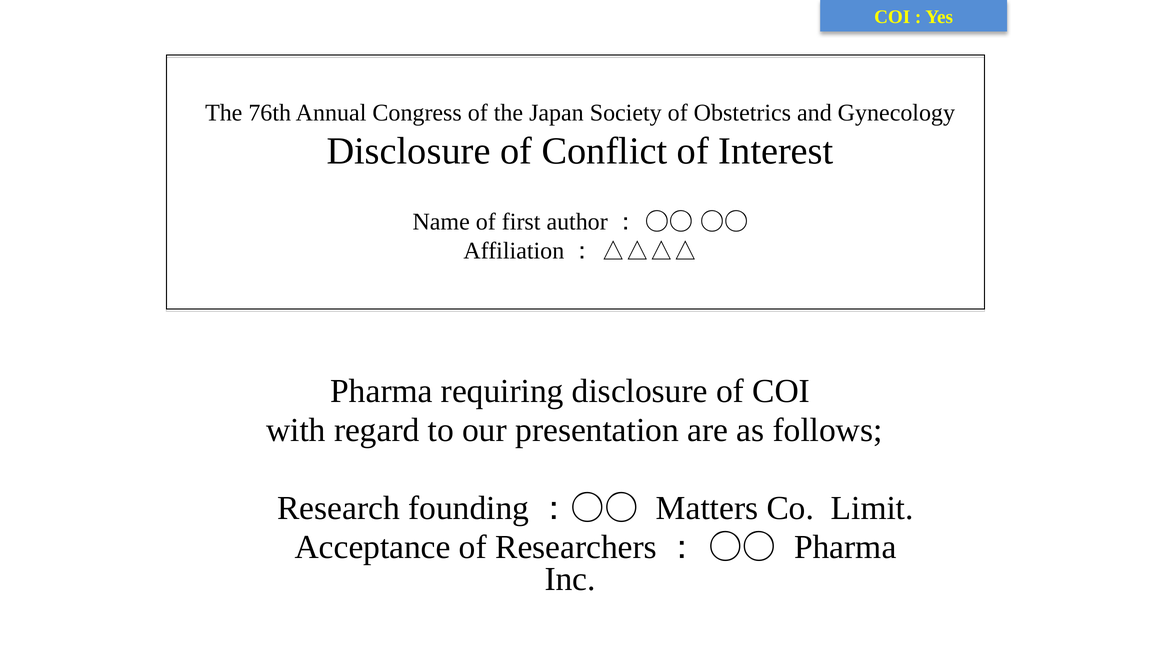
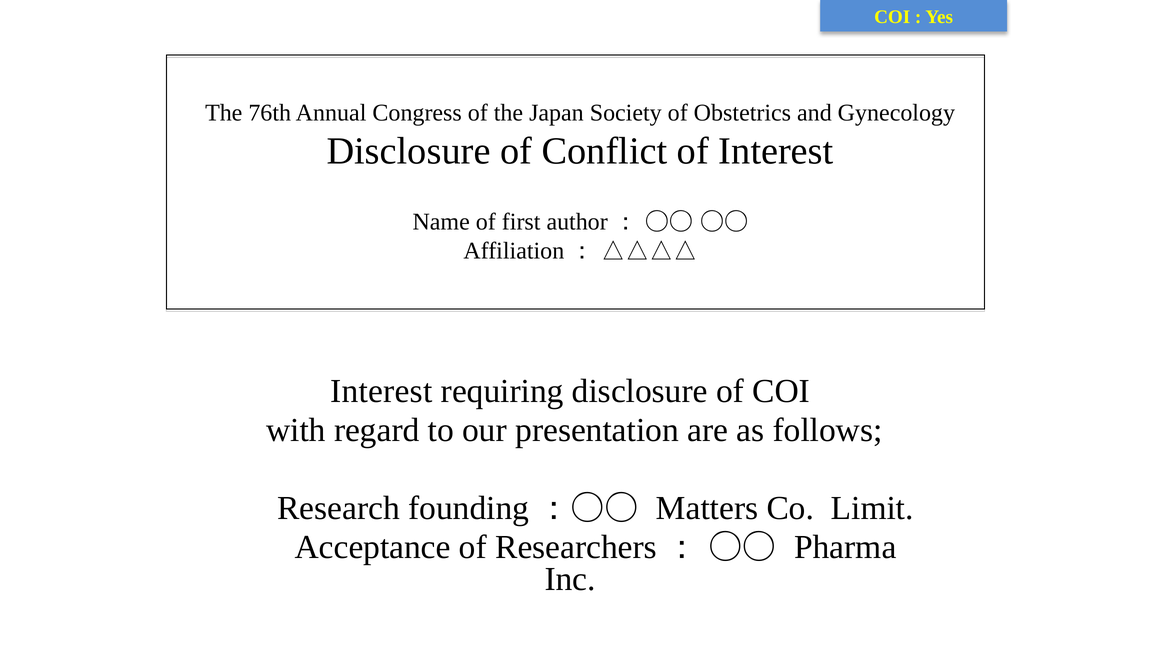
Pharma: Pharma -> Interest (381, 392)
